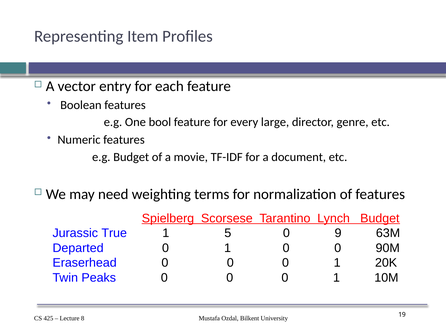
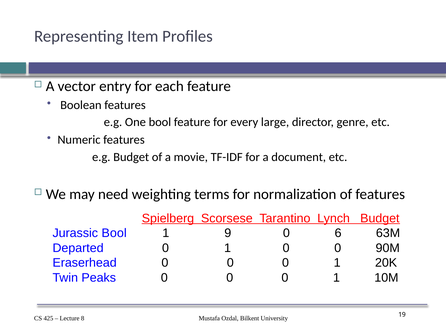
Jurassic True: True -> Bool (114, 234)
5: 5 -> 9 (228, 234)
9: 9 -> 6 (338, 234)
